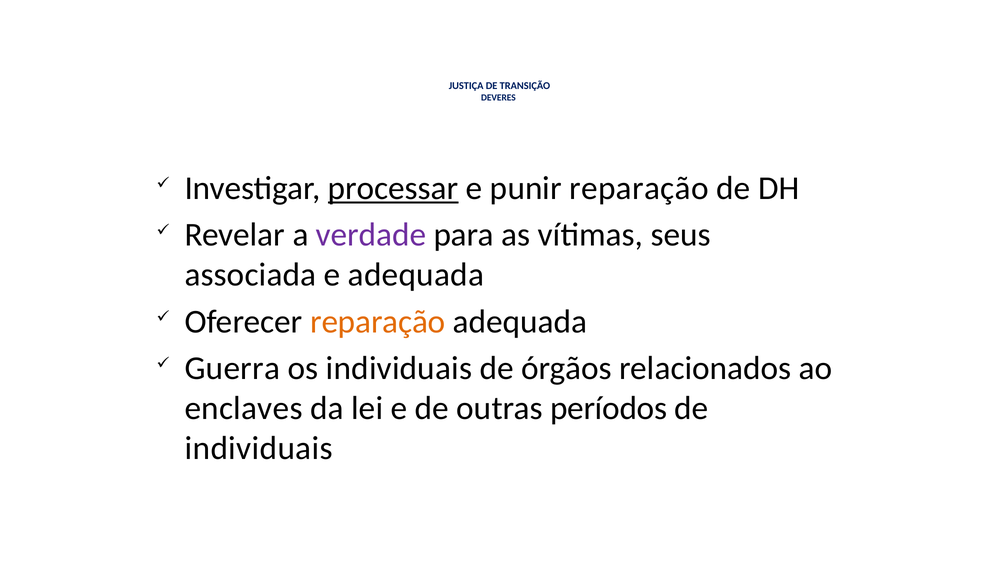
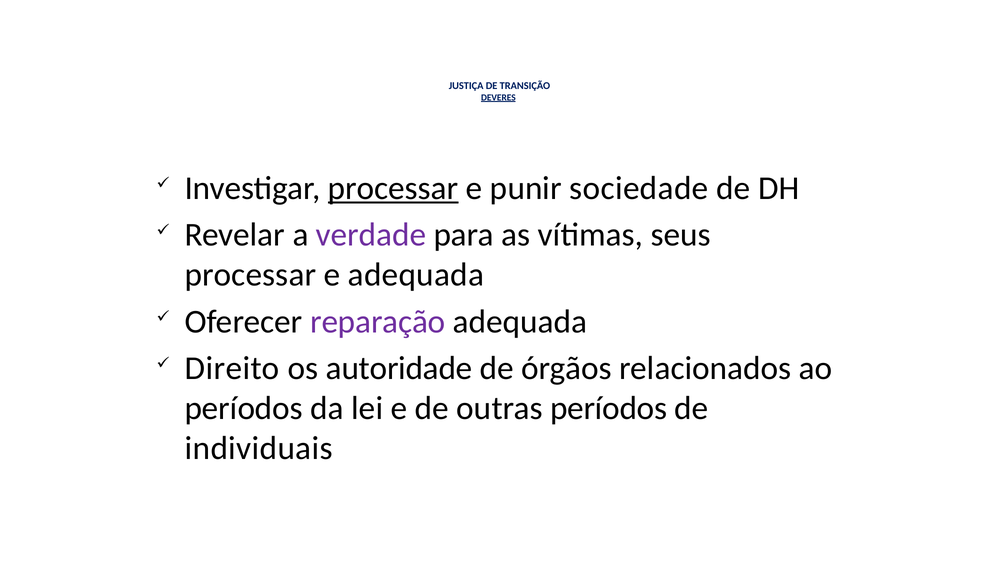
DEVERES underline: none -> present (498, 97)
punir reparação: reparação -> sociedade (639, 188)
associada: associada -> processar (250, 275)
reparação colour: orange -> purple (378, 322)
Guerra: Guerra -> Direito (232, 368)
os individuais: individuais -> autoridade (399, 368)
enclaves: enclaves -> períodos (244, 408)
